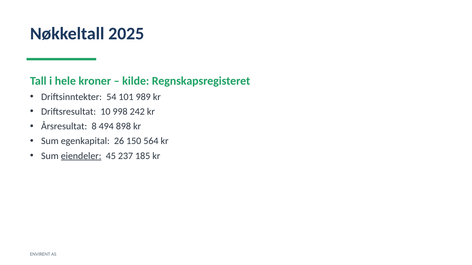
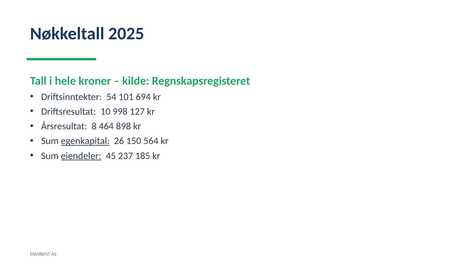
989: 989 -> 694 (143, 97)
242: 242 -> 127 (137, 112)
494: 494 -> 464 (106, 127)
egenkapital underline: none -> present (85, 141)
